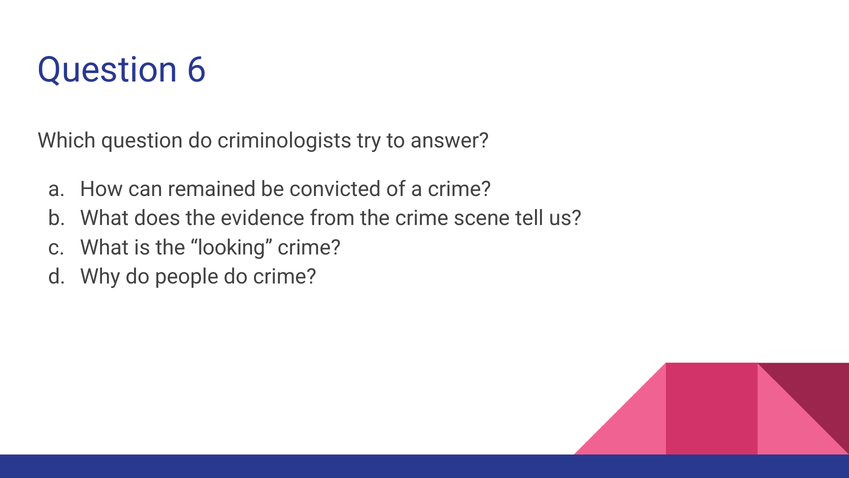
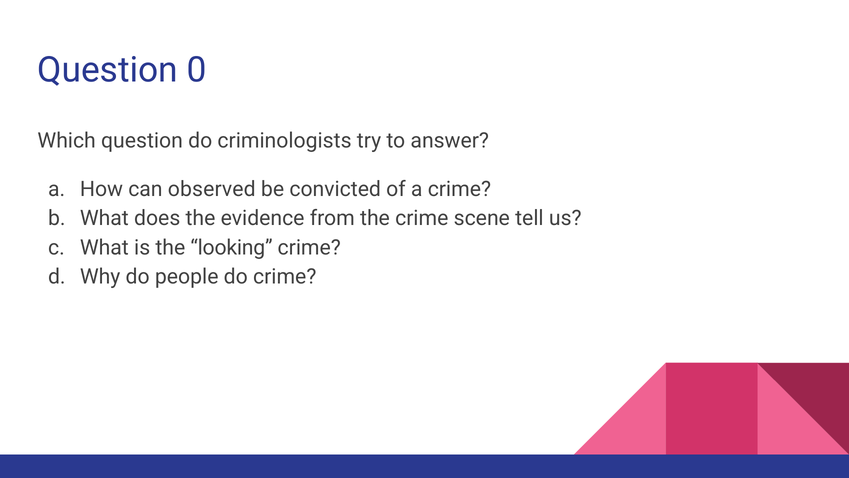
6: 6 -> 0 (197, 70)
remained: remained -> observed (212, 189)
